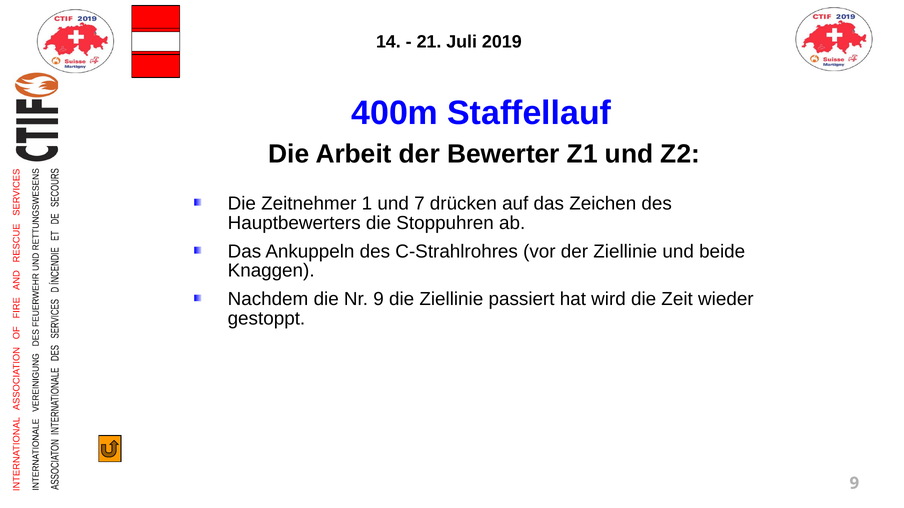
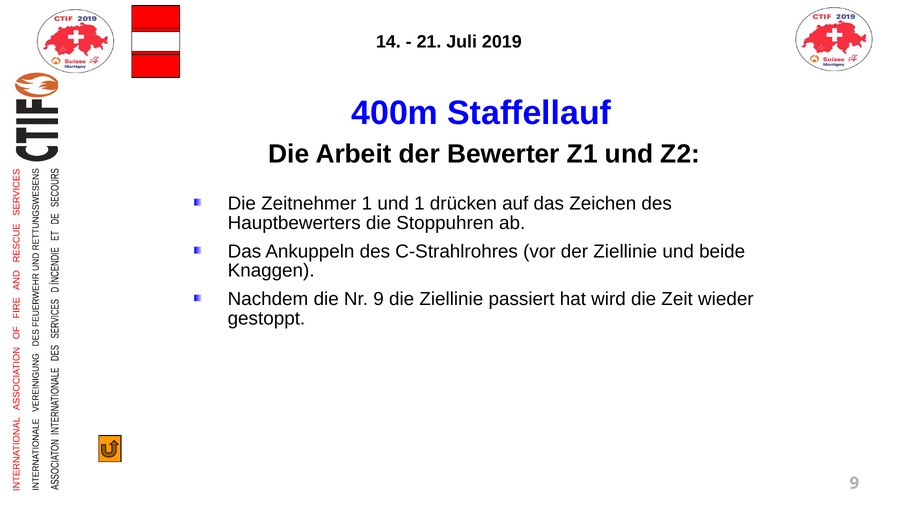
und 7: 7 -> 1 (419, 204)
